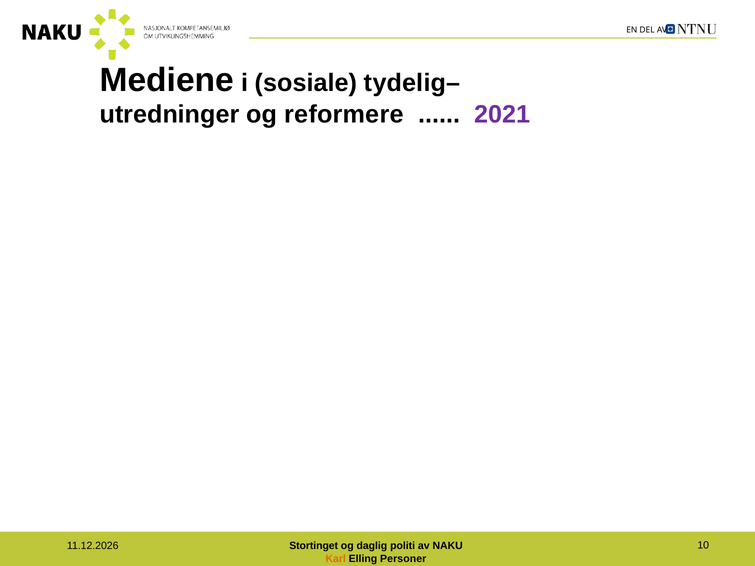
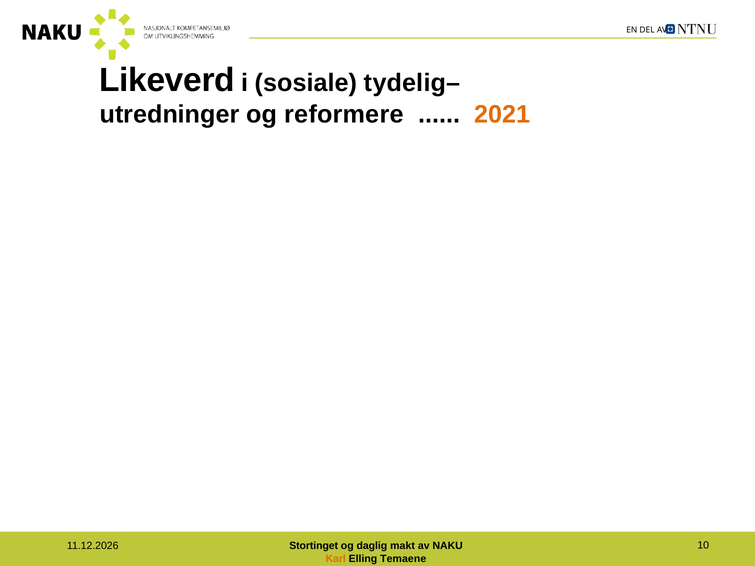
Mediene: Mediene -> Likeverd (167, 80)
2021 colour: purple -> orange (502, 115)
politi: politi -> makt (403, 546)
Personer: Personer -> Temaene (403, 559)
